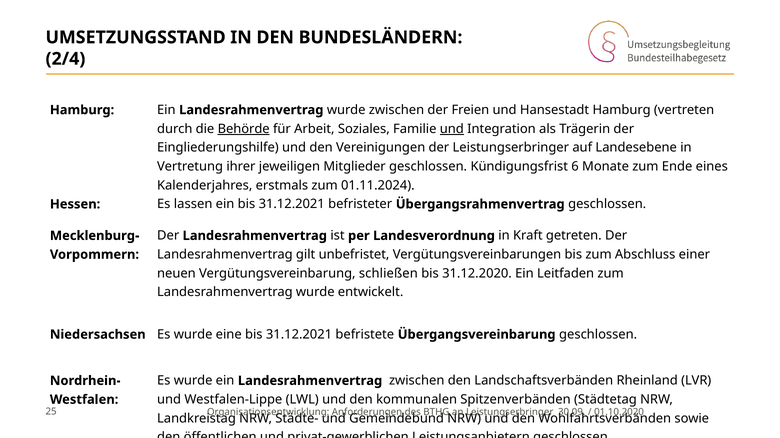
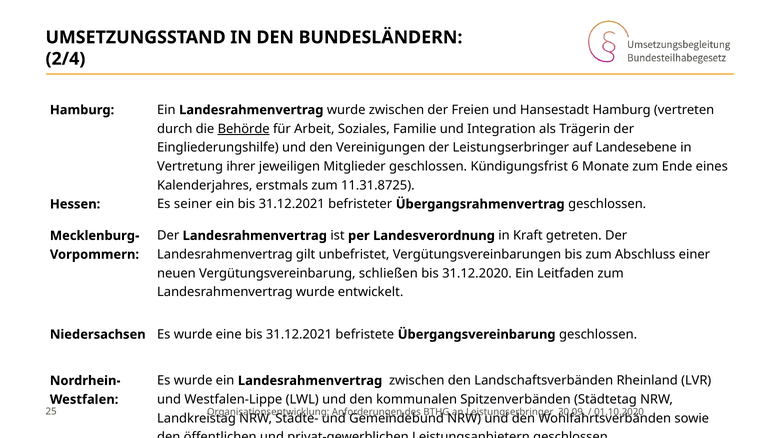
und underline: present -> none (452, 129)
01.11.2024: 01.11.2024 -> 11.31.8725 (378, 186)
lassen: lassen -> seiner (193, 204)
